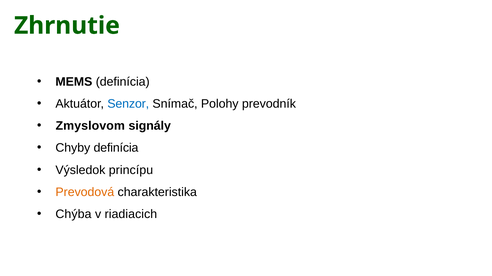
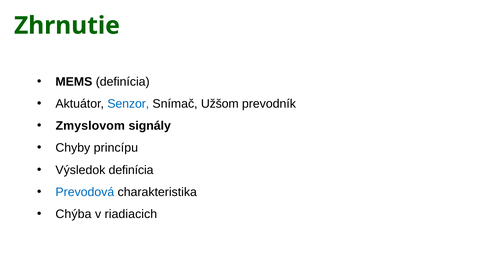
Polohy: Polohy -> Užšom (220, 104)
Chyby definícia: definícia -> princípu (116, 148)
Výsledok princípu: princípu -> definícia (131, 170)
Prevodová colour: orange -> blue (85, 193)
